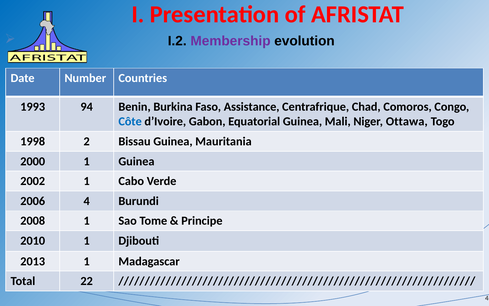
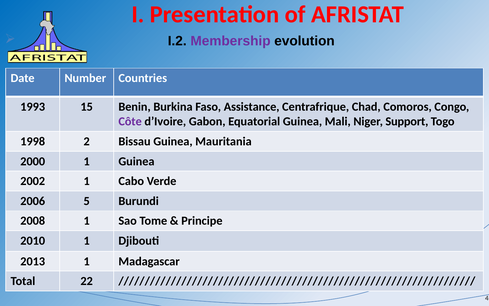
94: 94 -> 15 (87, 107)
Côte colour: blue -> purple (130, 121)
Ottawa: Ottawa -> Support (407, 121)
2006 4: 4 -> 5 (87, 201)
